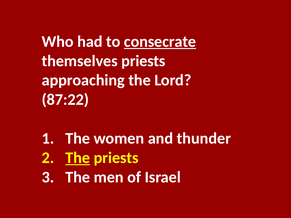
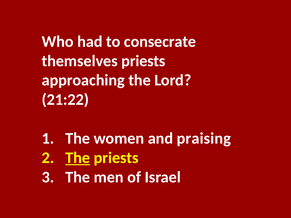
consecrate underline: present -> none (160, 42)
87:22: 87:22 -> 21:22 (65, 100)
thunder: thunder -> praising (204, 139)
